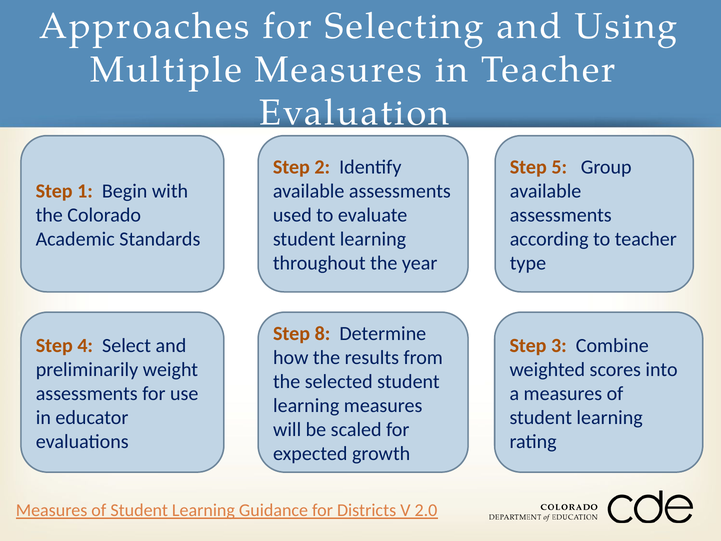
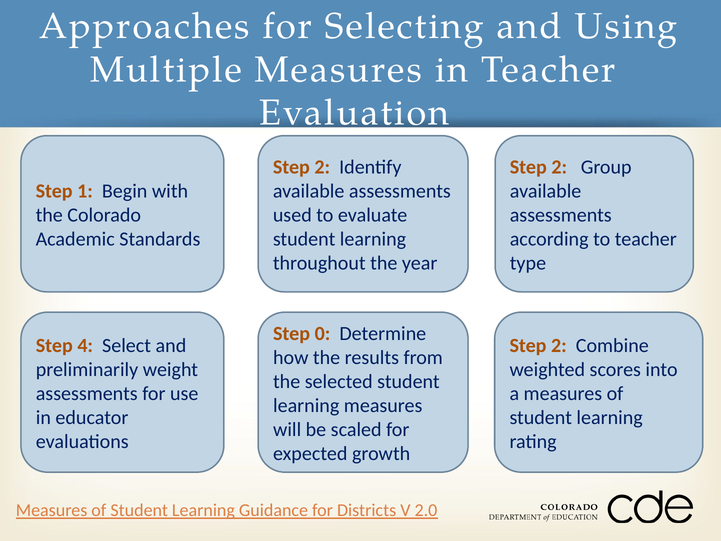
5: 5 -> 2 (559, 167)
8: 8 -> 0 (322, 333)
3: 3 -> 2 (559, 345)
